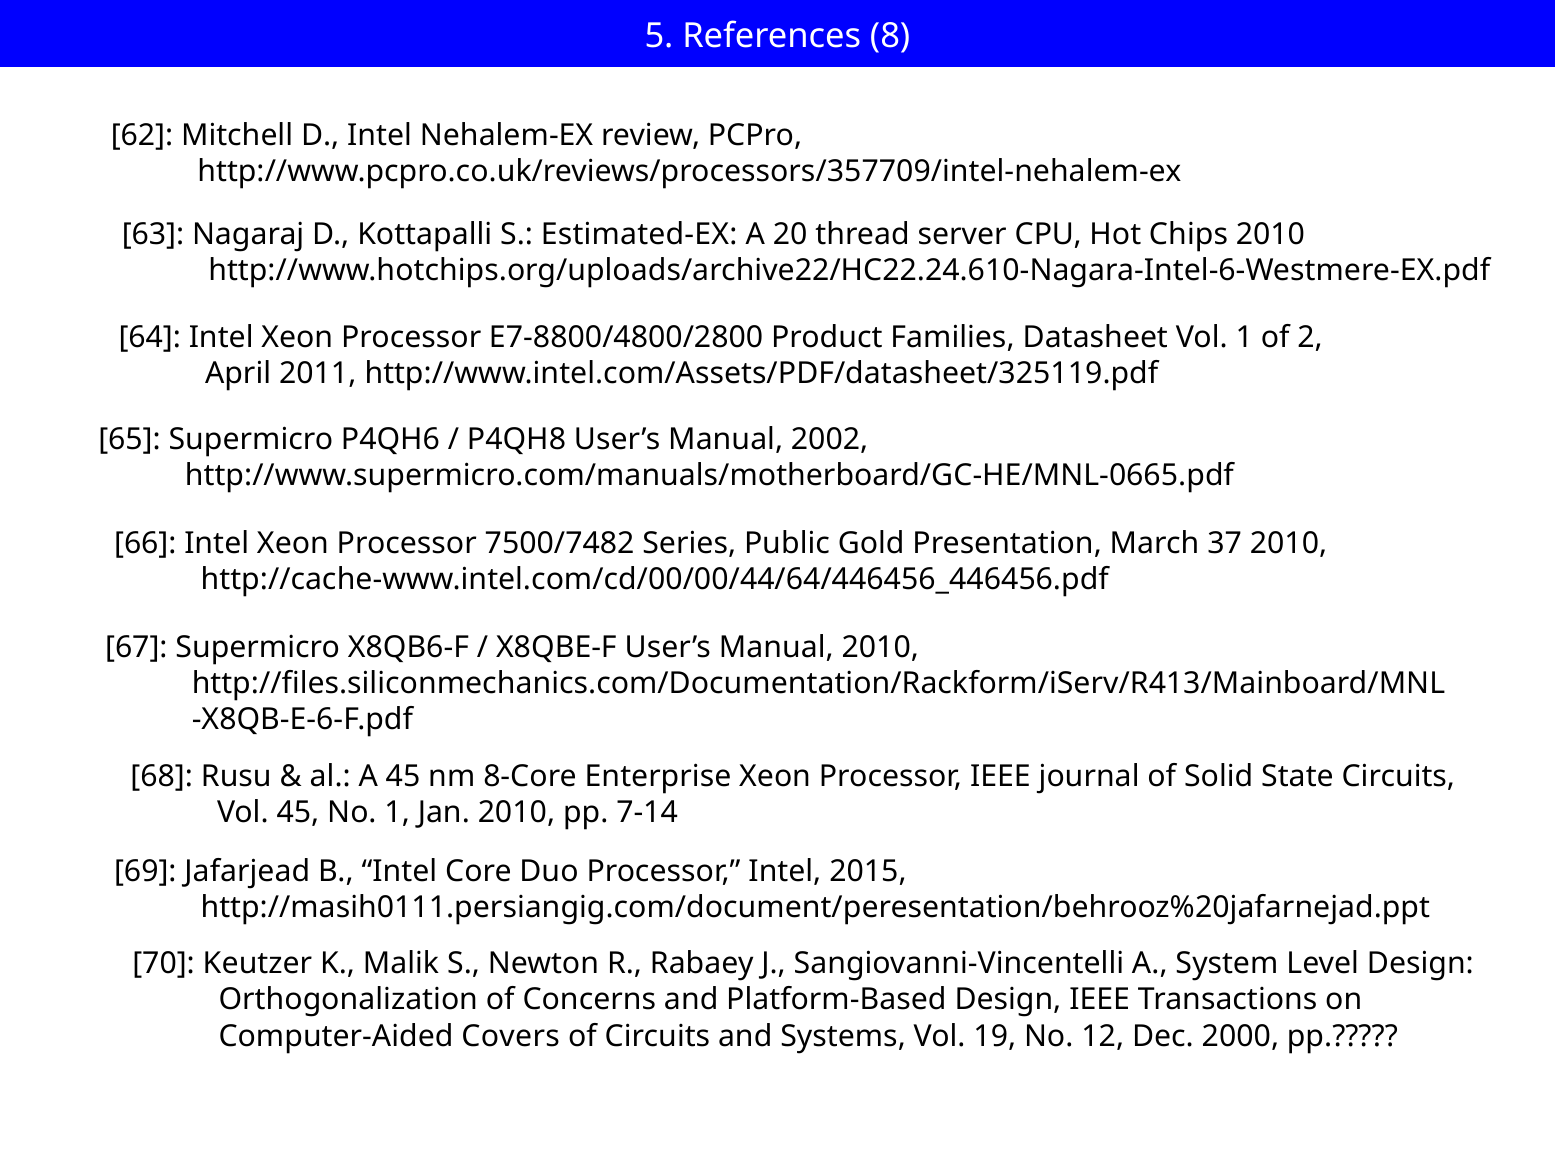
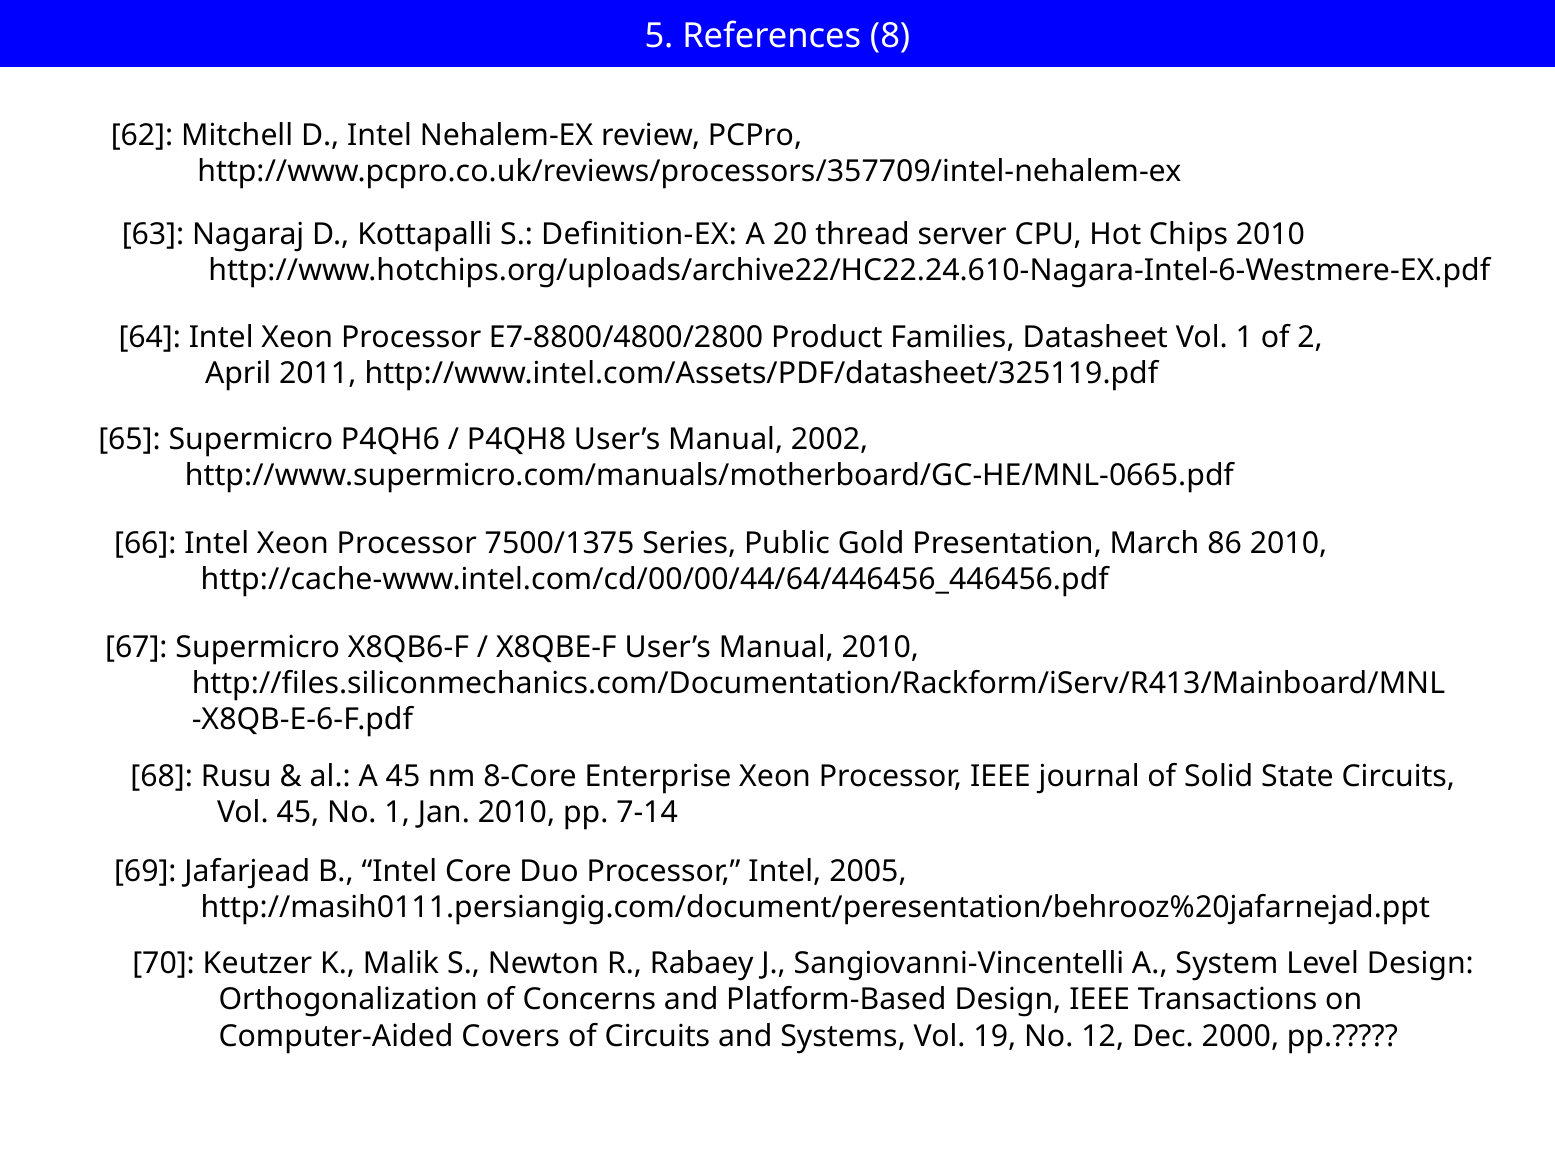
Estimated-EX: Estimated-EX -> Definition-EX (639, 234)
7500/7482: 7500/7482 -> 7500/1375 (560, 544)
37: 37 -> 86 (1225, 544)
2015: 2015 -> 2005 (868, 872)
